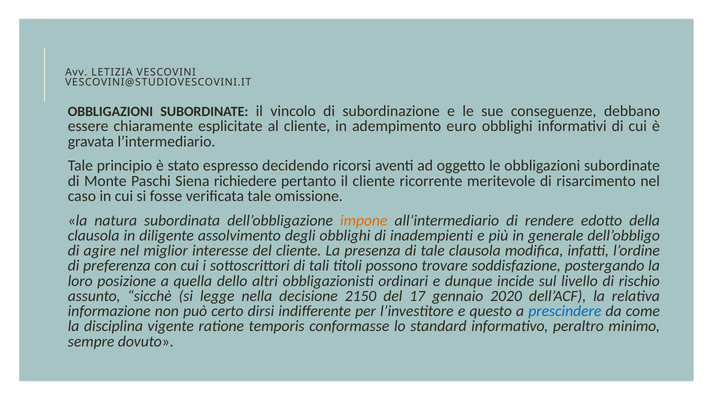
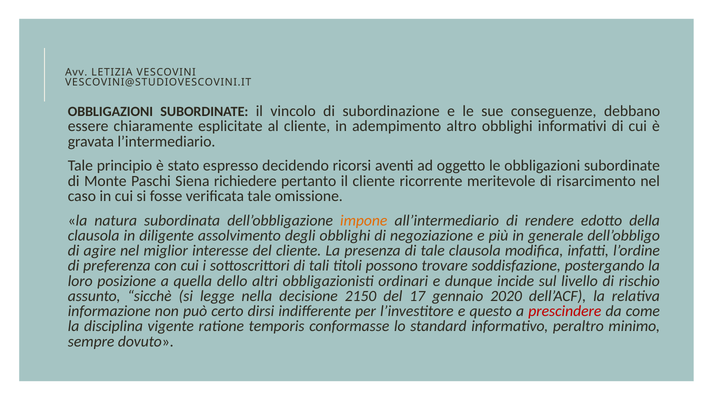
euro: euro -> altro (462, 126)
inadempienti: inadempienti -> negoziazione (432, 236)
prescindere colour: blue -> red (565, 312)
